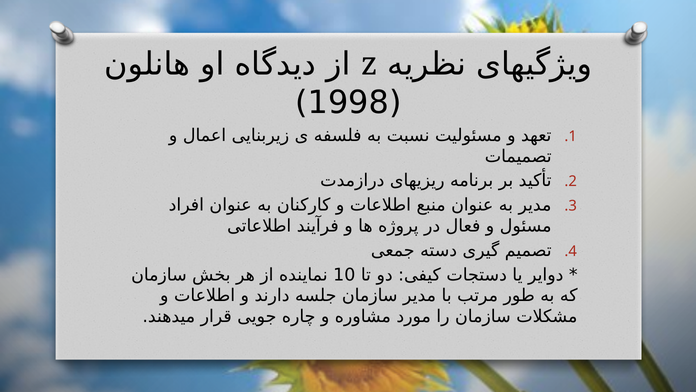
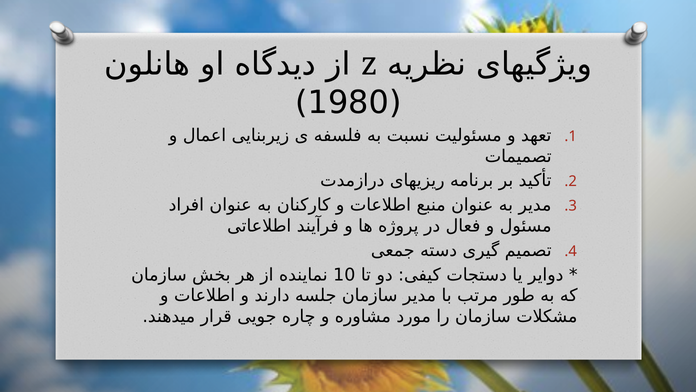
1998: 1998 -> 1980 (348, 102)
